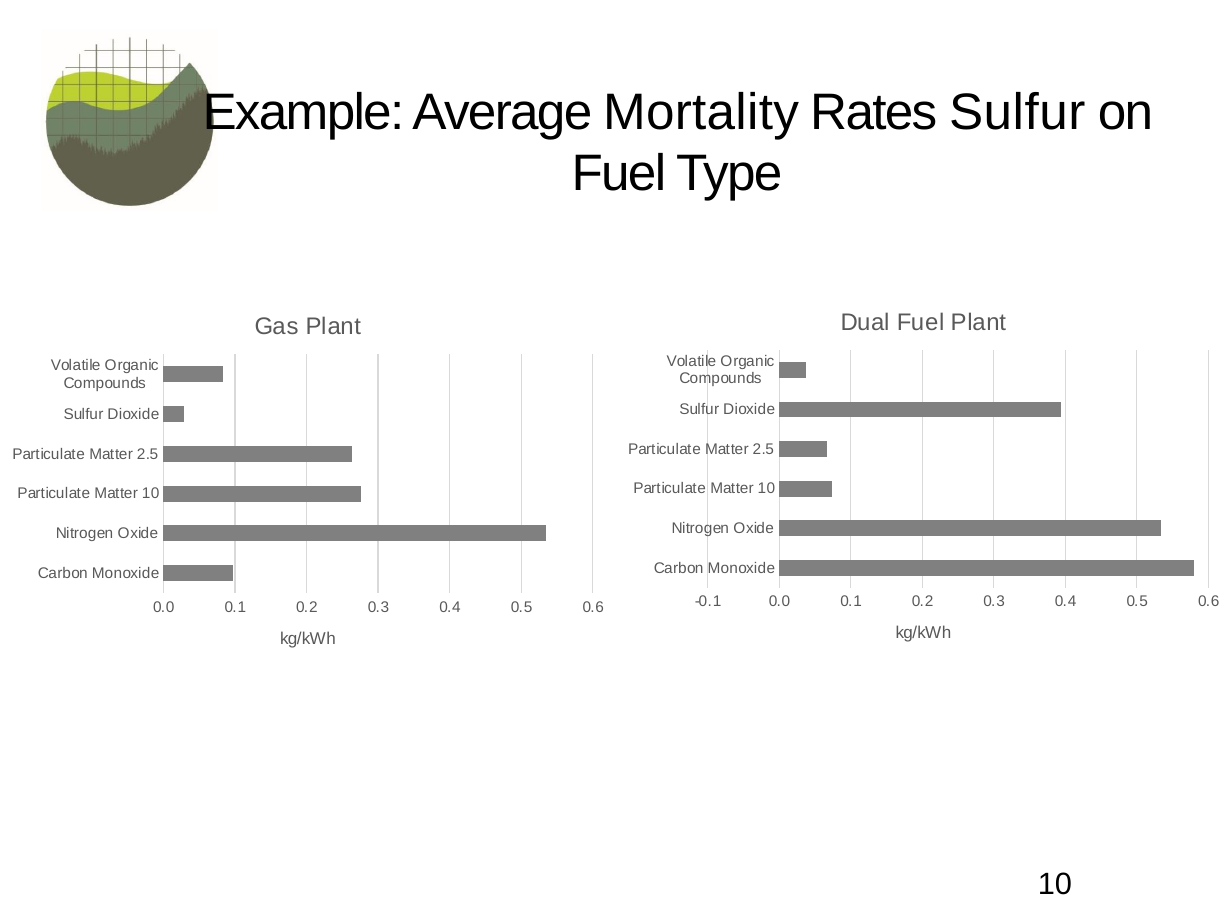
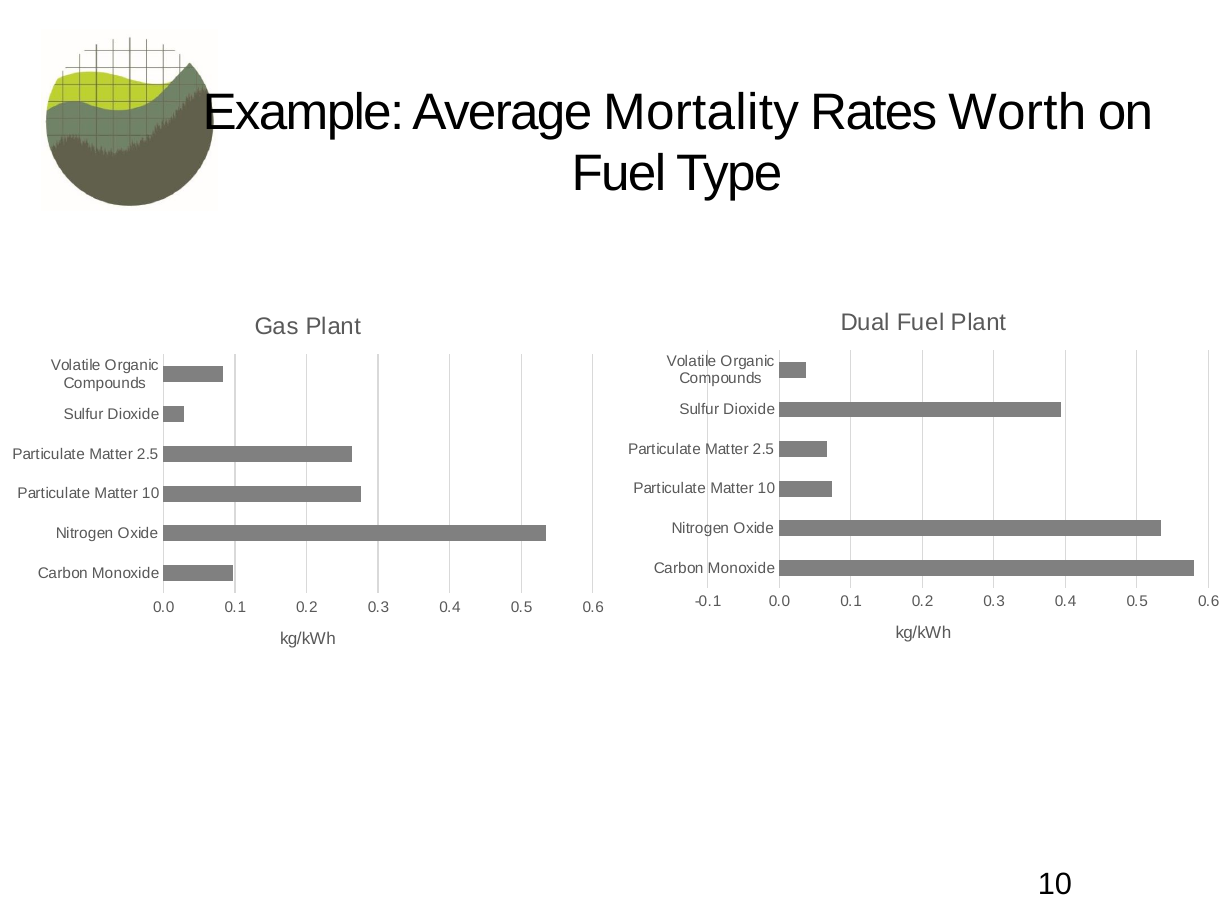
Rates Sulfur: Sulfur -> Worth (1017, 112)
